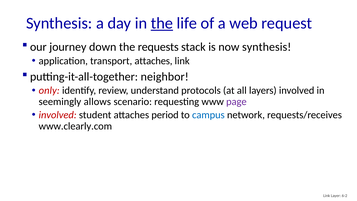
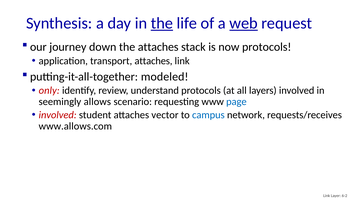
web underline: none -> present (244, 23)
the requests: requests -> attaches (158, 47)
now synthesis: synthesis -> protocols (267, 47)
neighbor: neighbor -> modeled (165, 77)
page colour: purple -> blue (236, 102)
period: period -> vector (165, 115)
www.clearly.com: www.clearly.com -> www.allows.com (75, 126)
